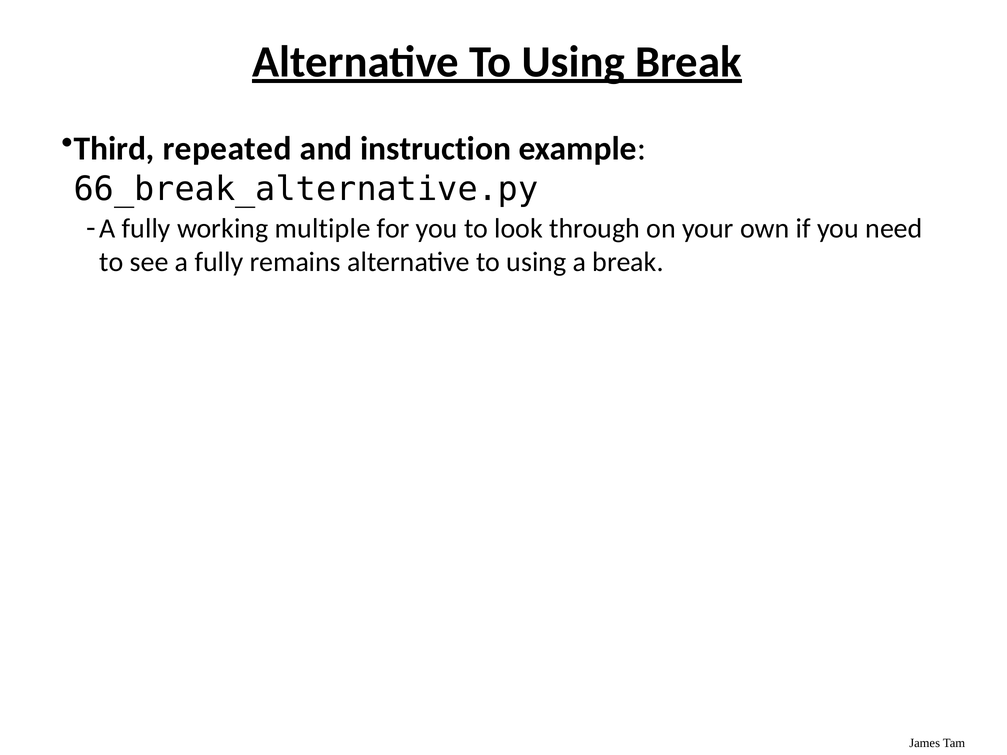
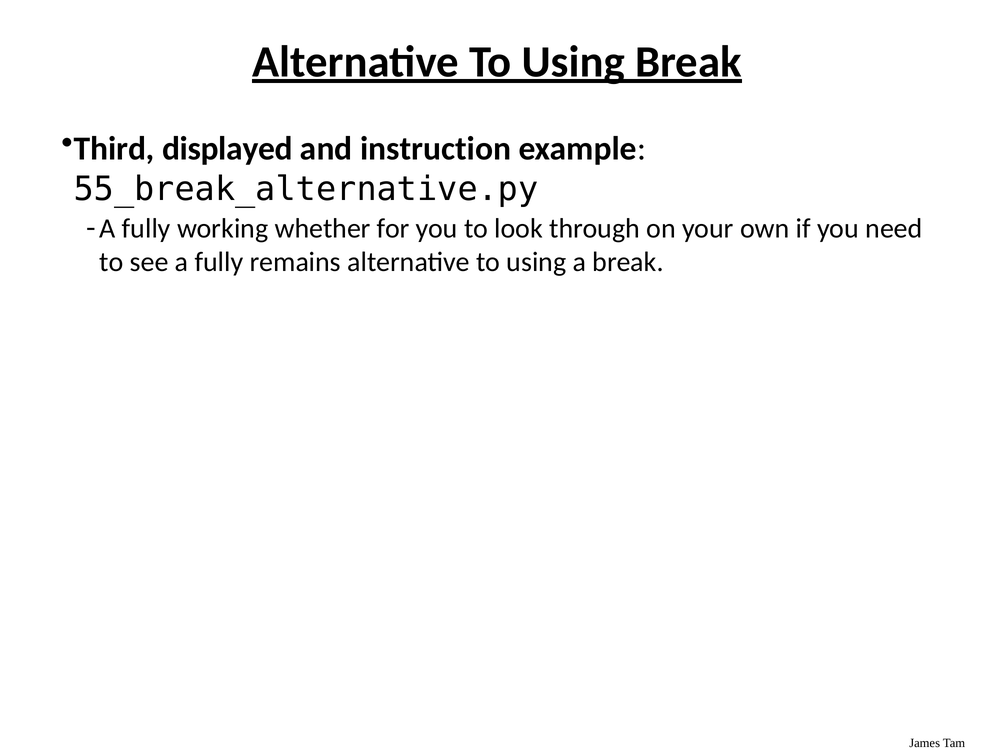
repeated: repeated -> displayed (227, 149)
66_break_alternative.py: 66_break_alternative.py -> 55_break_alternative.py (306, 189)
multiple: multiple -> whether (323, 228)
